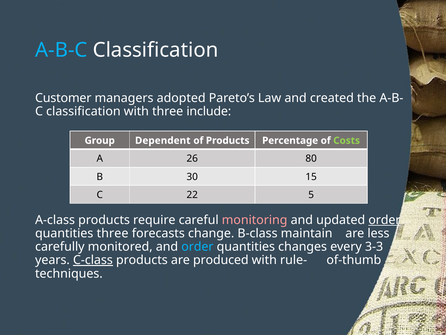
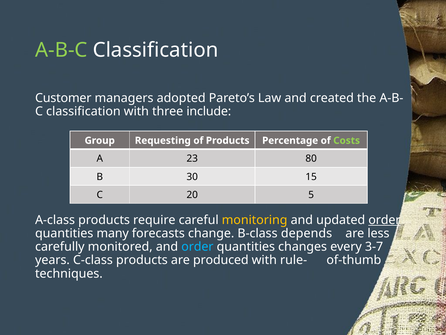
A-B-C colour: light blue -> light green (61, 50)
Dependent: Dependent -> Requesting (163, 140)
26: 26 -> 23 (192, 158)
22: 22 -> 20 (192, 195)
monitoring colour: pink -> yellow (255, 220)
quantities three: three -> many (113, 233)
maintain: maintain -> depends (307, 233)
3-3: 3-3 -> 3-7 (374, 246)
C-class underline: present -> none (93, 260)
